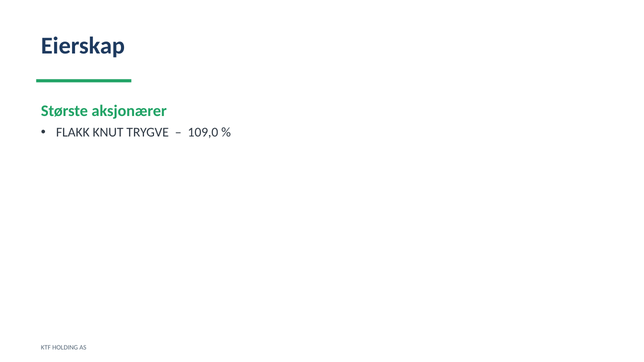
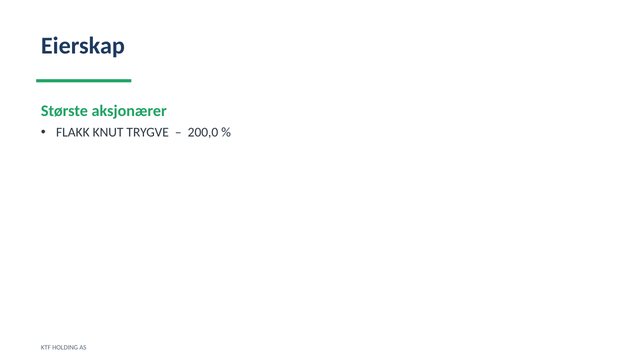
109,0: 109,0 -> 200,0 (203, 132)
